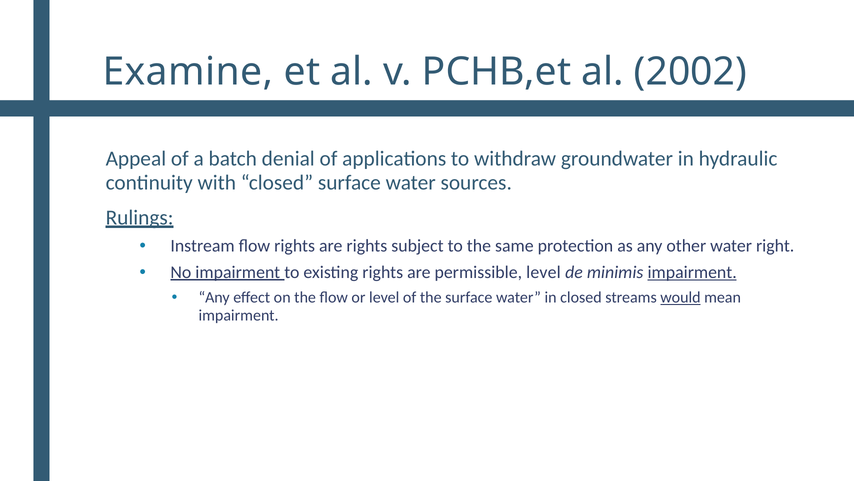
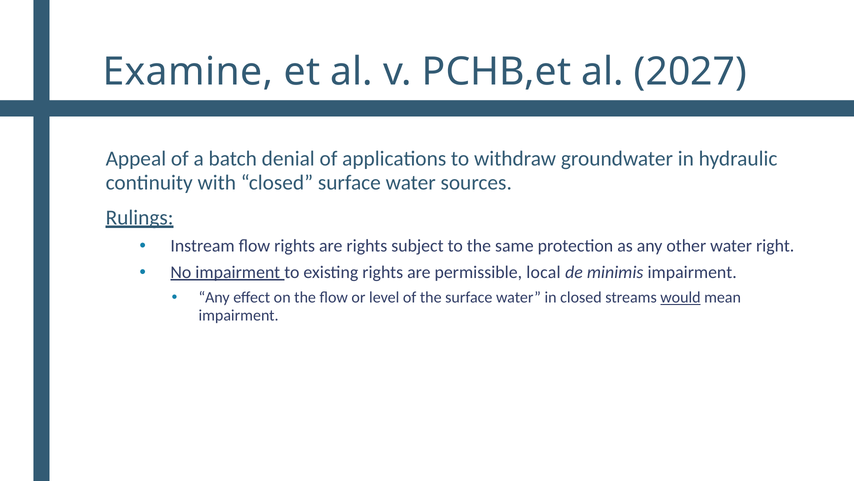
2002: 2002 -> 2027 (690, 72)
permissible level: level -> local (543, 272)
impairment underline: present -> none (692, 272)
